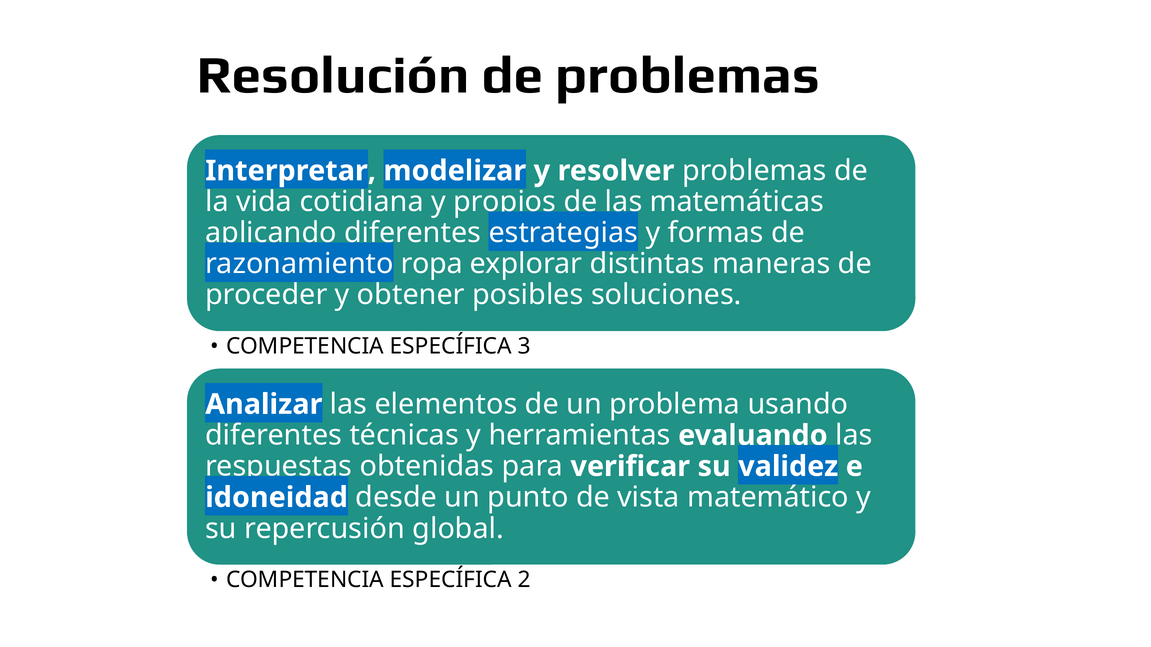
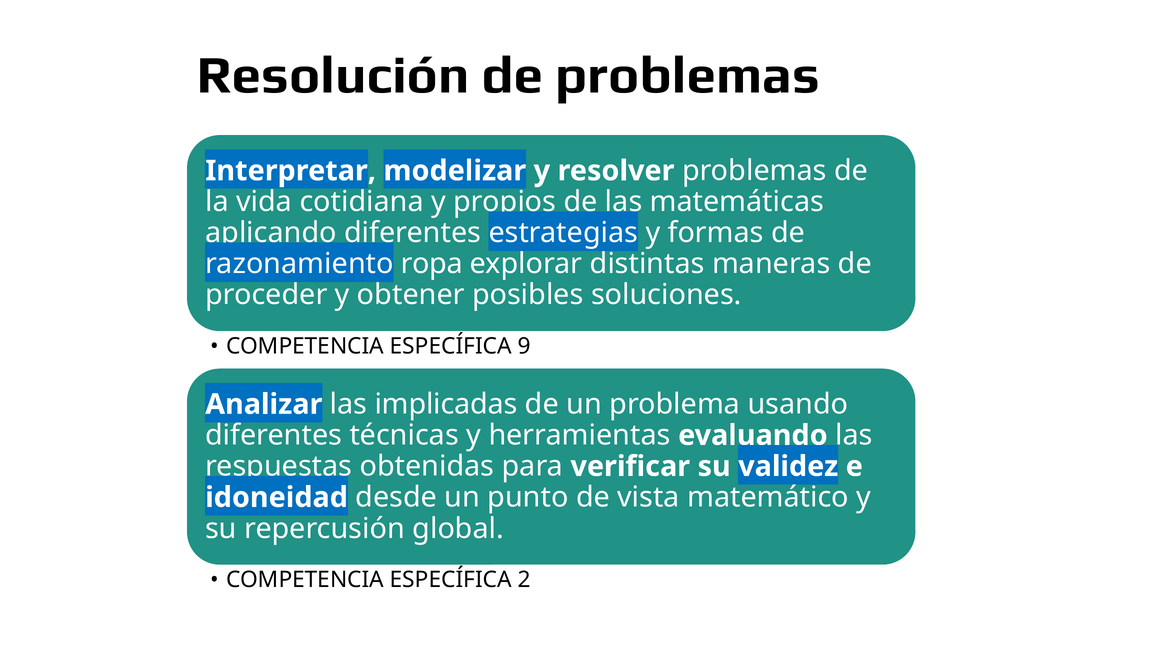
3: 3 -> 9 (524, 346)
elementos: elementos -> implicadas (446, 405)
